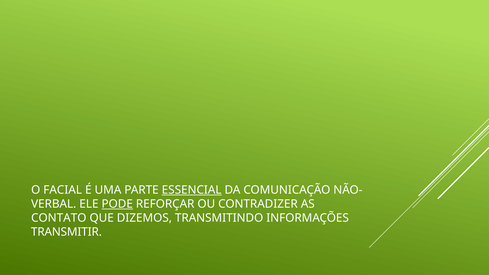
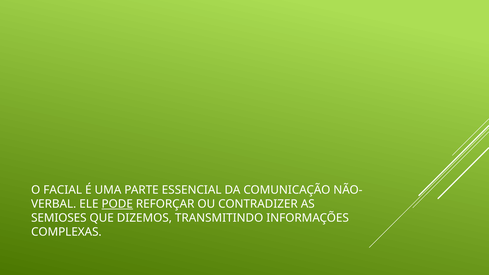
ESSENCIAL underline: present -> none (192, 190)
CONTATO: CONTATO -> SEMIOSES (59, 218)
TRANSMITIR: TRANSMITIR -> COMPLEXAS (66, 232)
